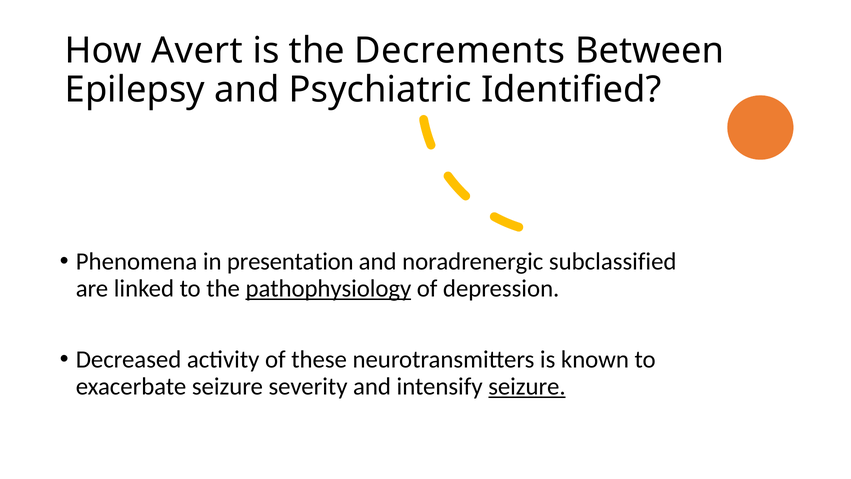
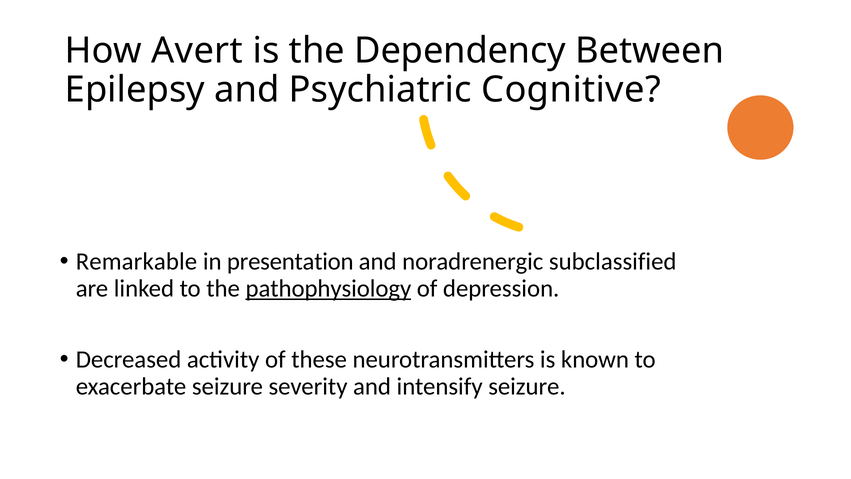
Decrements: Decrements -> Dependency (460, 51)
Identified: Identified -> Cognitive (571, 90)
Phenomena: Phenomena -> Remarkable (136, 261)
seizure underline: present -> none (527, 386)
